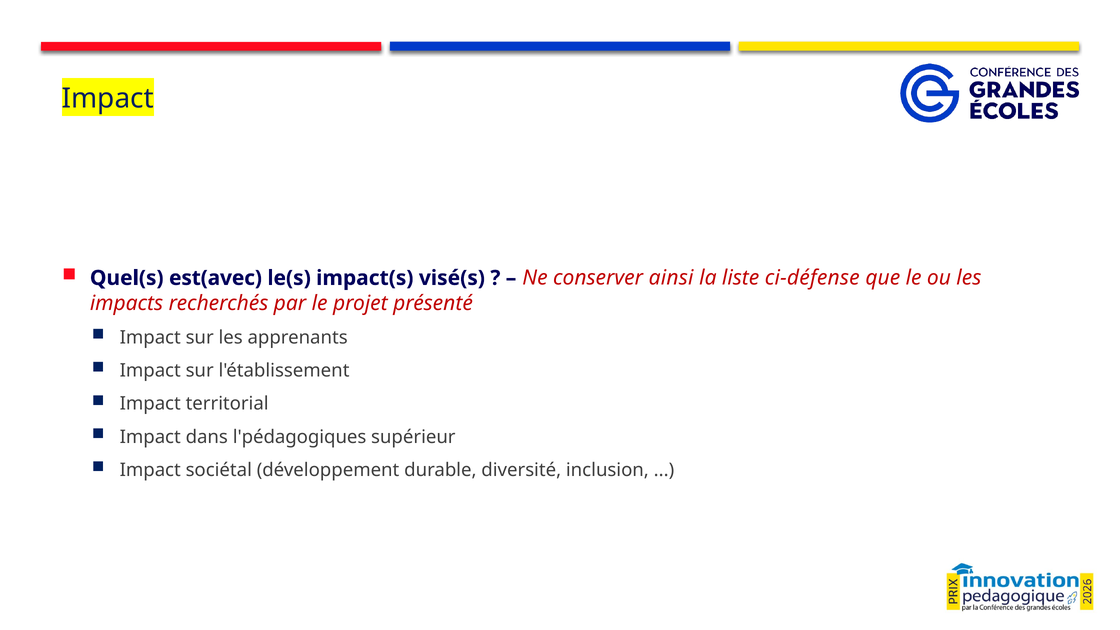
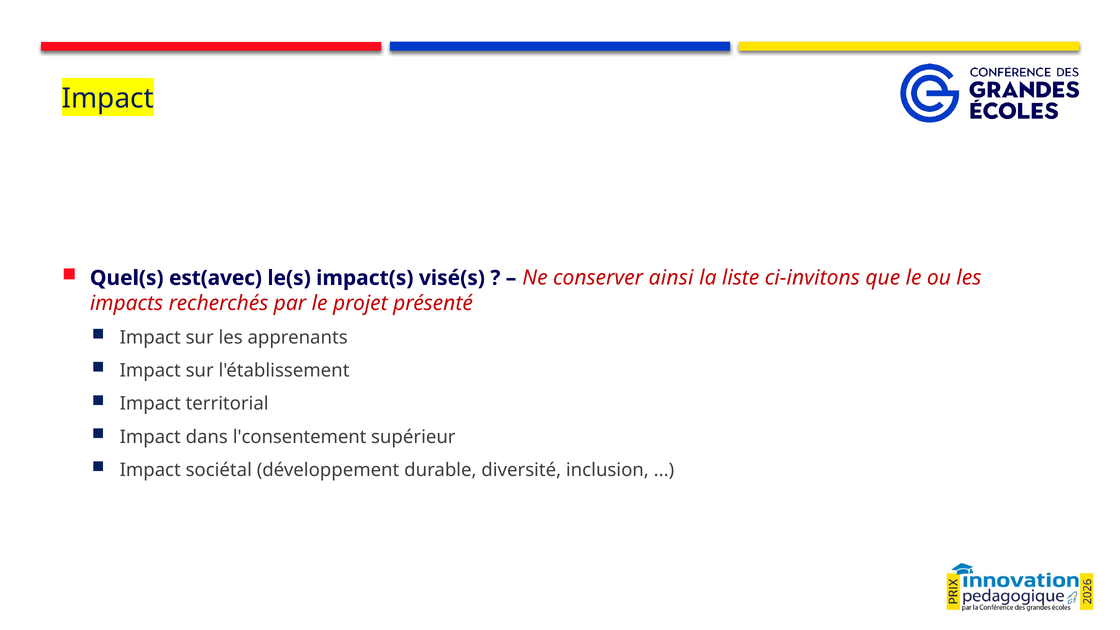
ci-défense: ci-défense -> ci-invitons (812, 278)
l'pédagogiques: l'pédagogiques -> l'consentement (300, 437)
